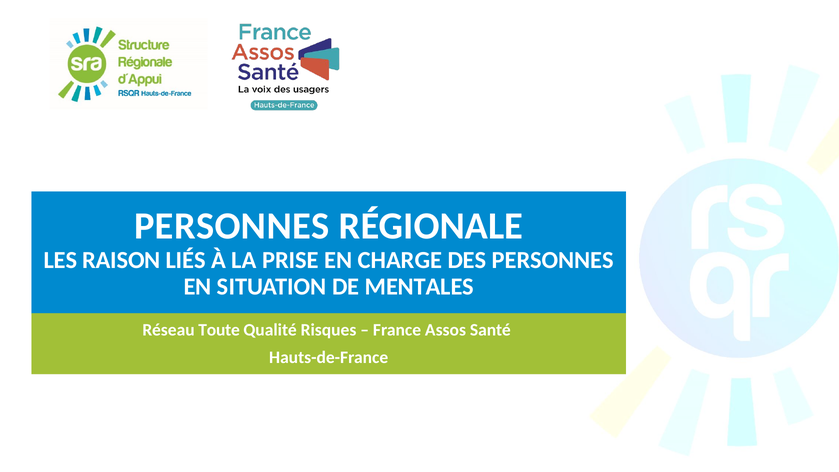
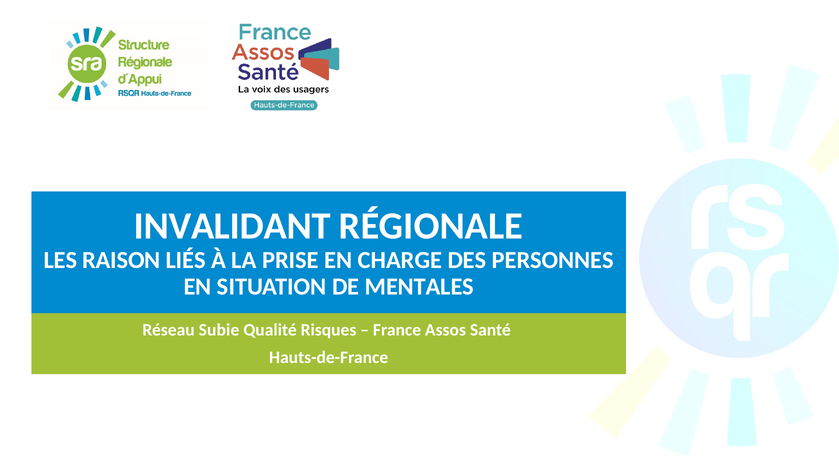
PERSONNES: PERSONNES -> INVALIDANT (232, 226)
Toute: Toute -> Subie (219, 330)
